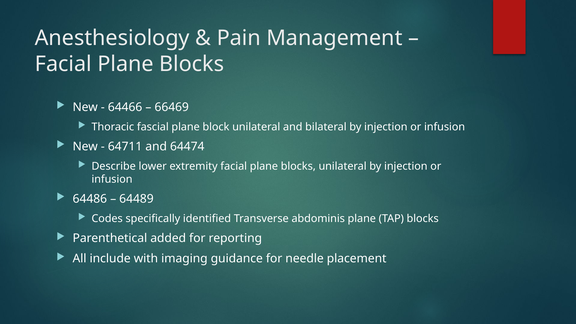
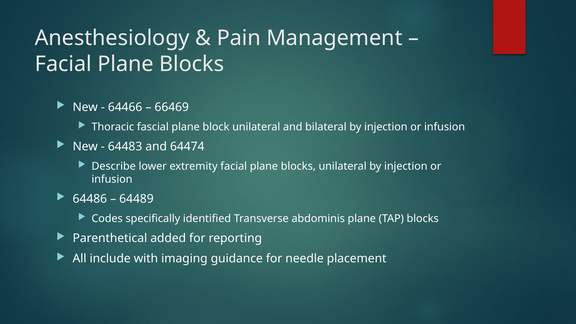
64711: 64711 -> 64483 (125, 147)
